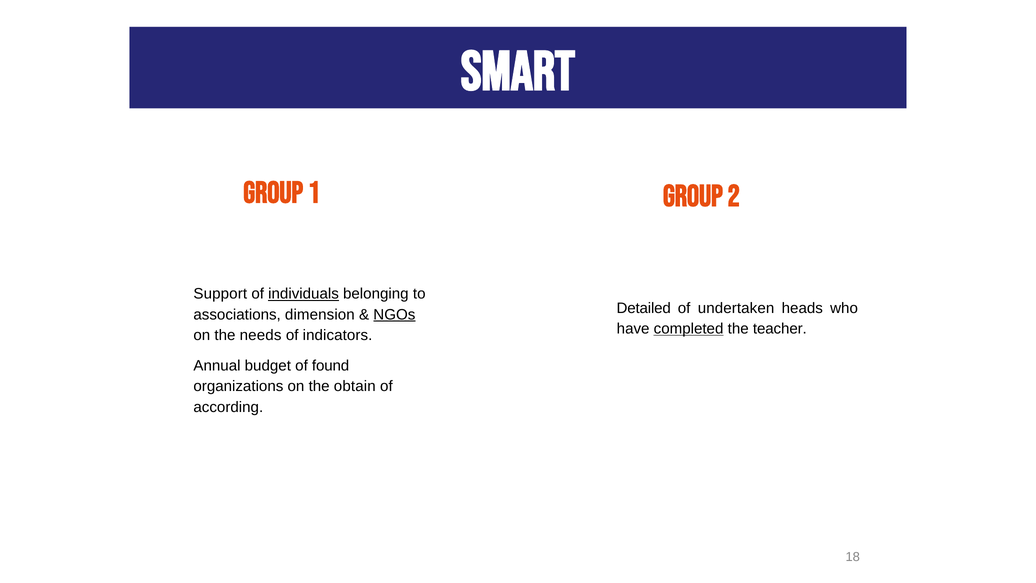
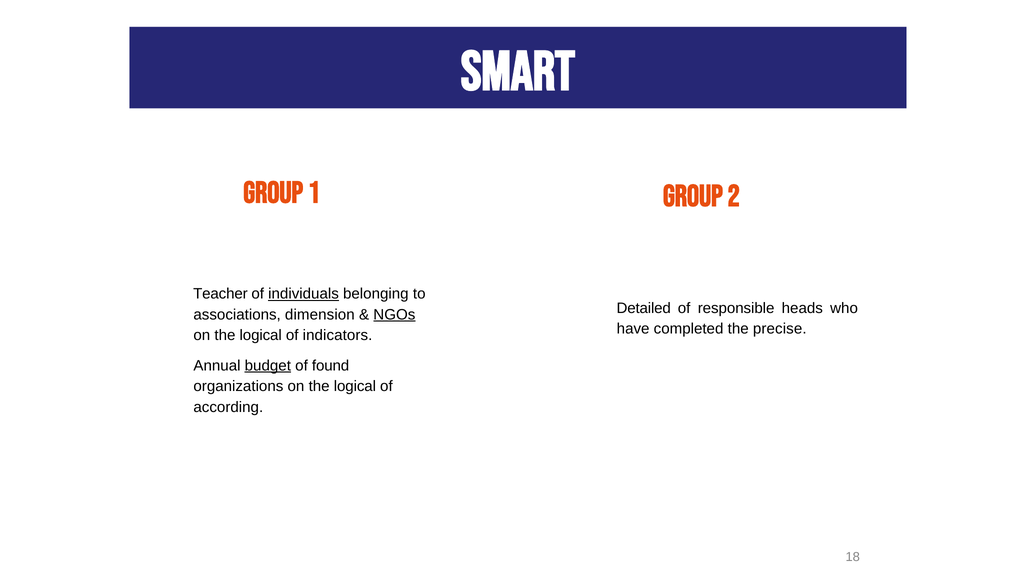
Support: Support -> Teacher (220, 294)
undertaken: undertaken -> responsible (736, 308)
completed underline: present -> none (689, 329)
teacher: teacher -> precise (780, 329)
needs: needs -> logical (261, 335)
budget underline: none -> present (268, 366)
organizations on the obtain: obtain -> logical (355, 386)
